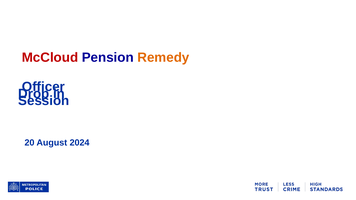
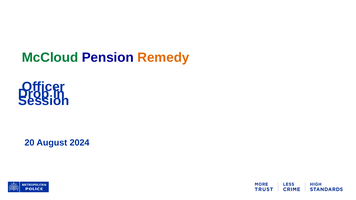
McCloud colour: red -> green (50, 57)
